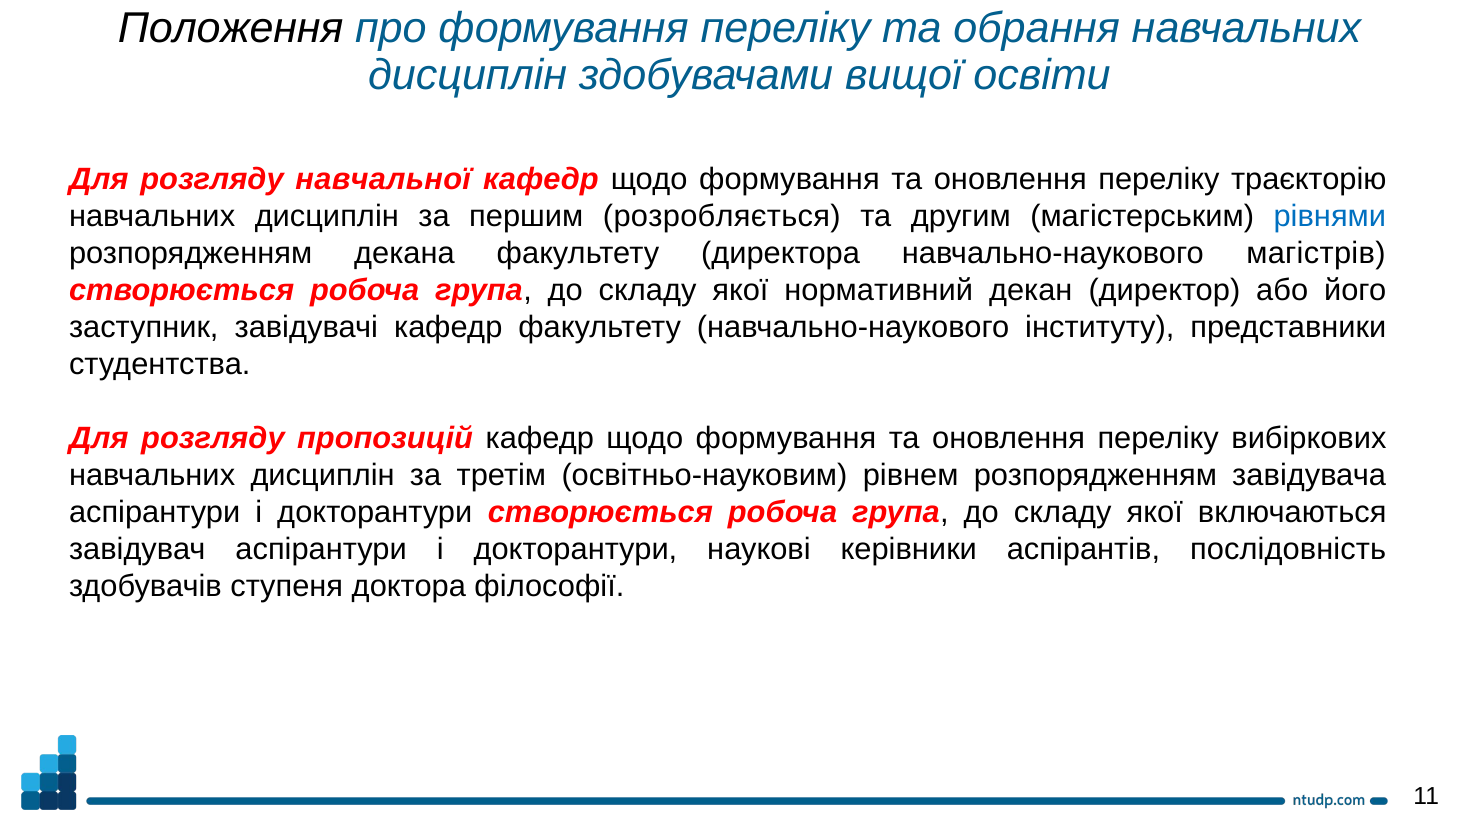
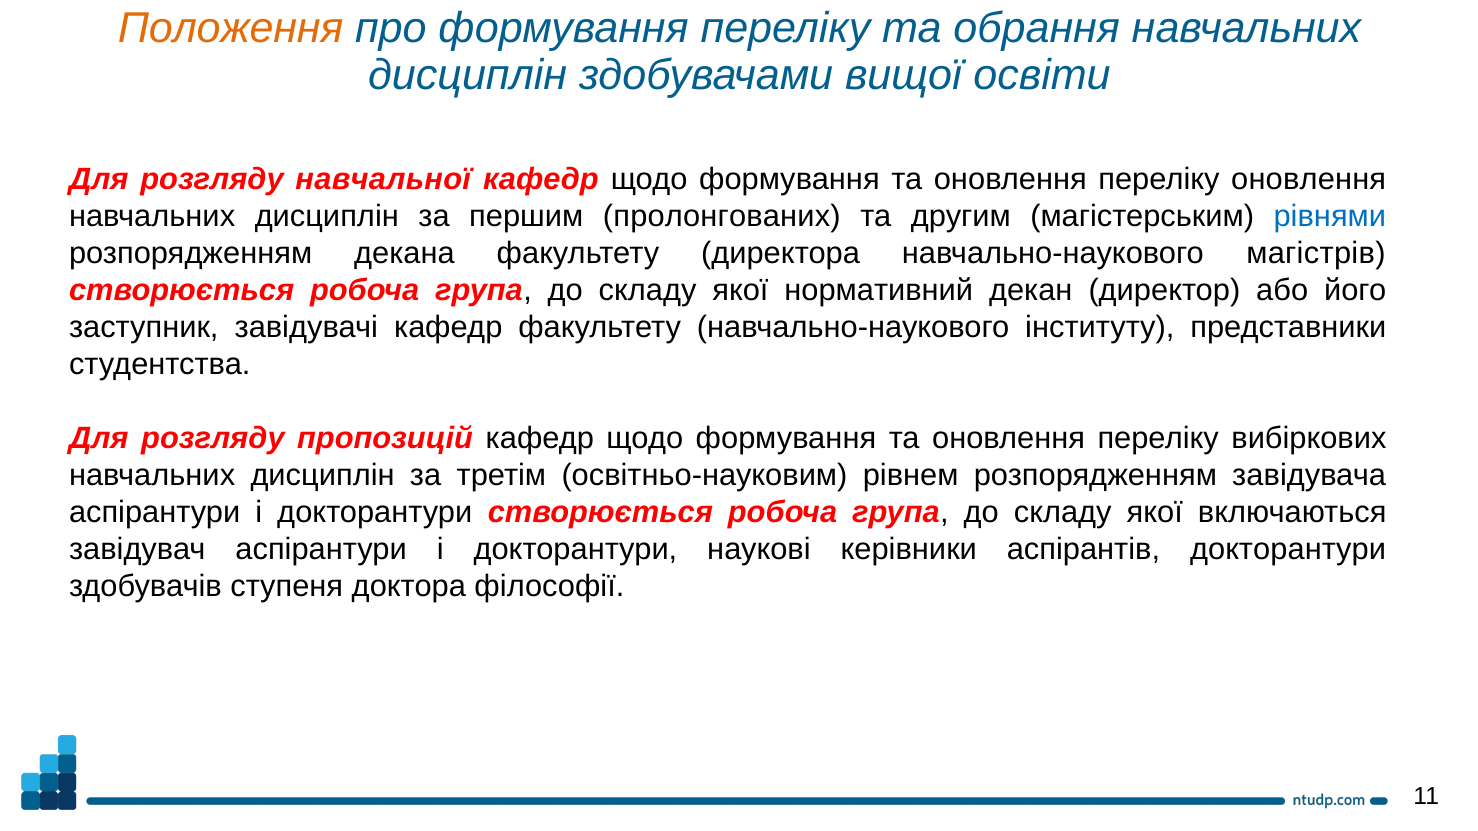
Положення colour: black -> orange (231, 29)
переліку траєкторію: траєкторію -> оновлення (1309, 180)
розробляється: розробляється -> пролонгованих (722, 217)
аспірантів послідовність: послідовність -> докторантури (1288, 549)
